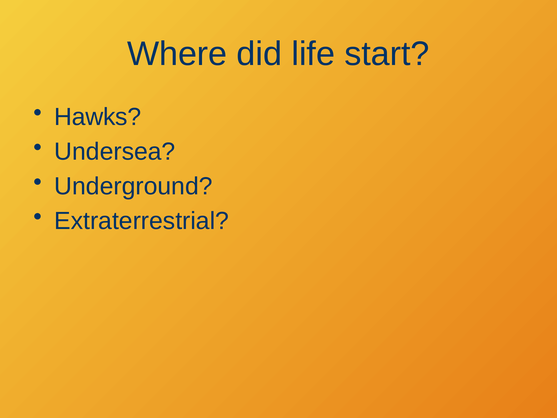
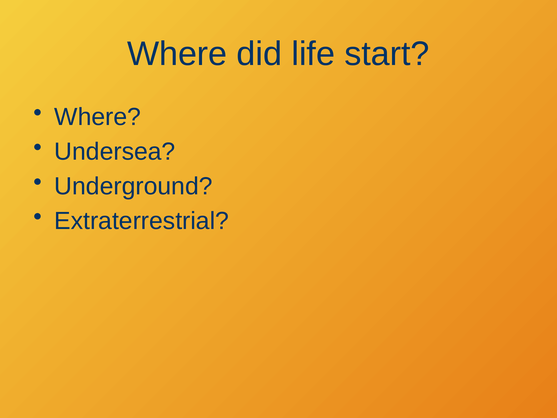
Hawks: Hawks -> Where (98, 117)
